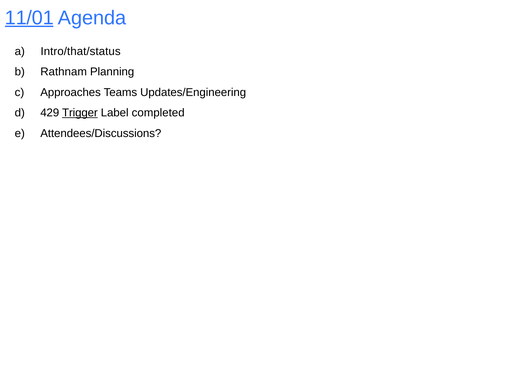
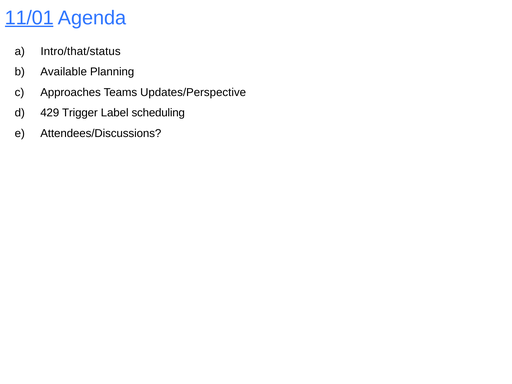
Rathnam: Rathnam -> Available (64, 72)
Updates/Engineering: Updates/Engineering -> Updates/Perspective (193, 92)
Trigger underline: present -> none (80, 113)
completed: completed -> scheduling (158, 113)
